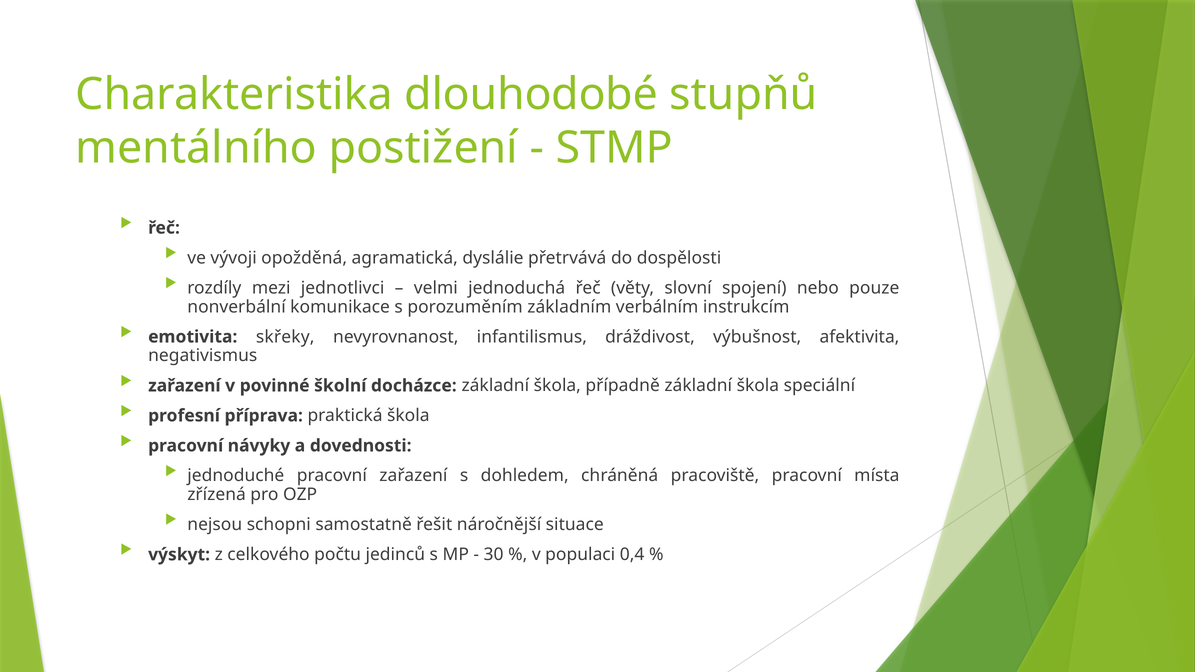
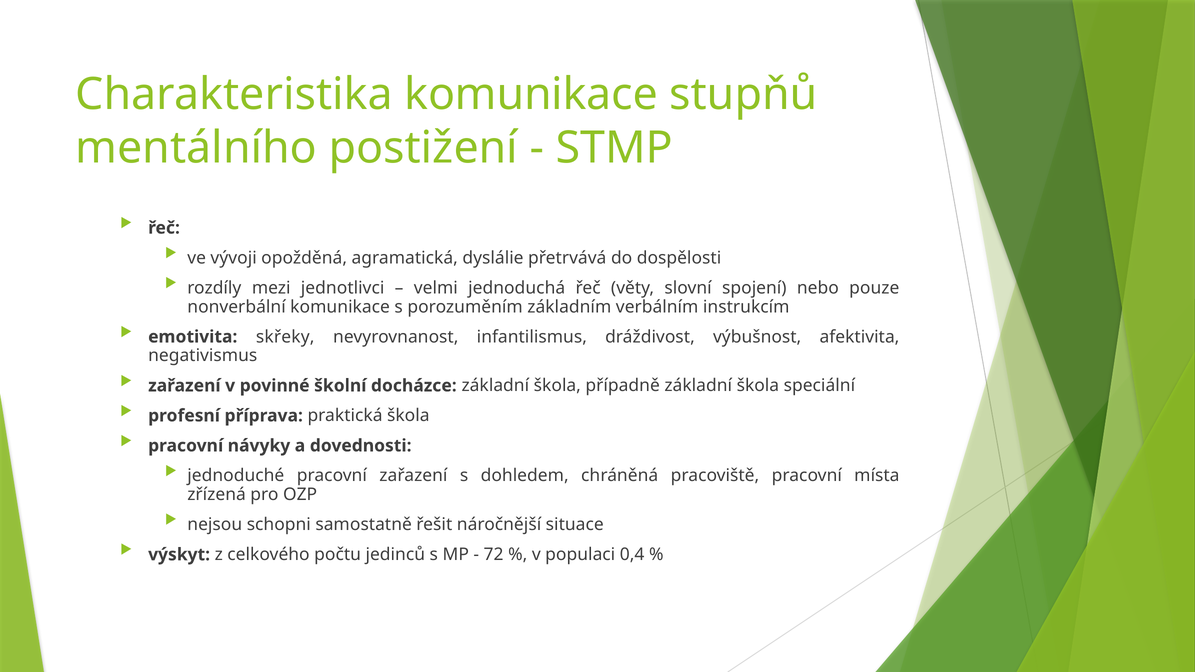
Charakteristika dlouhodobé: dlouhodobé -> komunikace (531, 94)
30: 30 -> 72 (494, 555)
